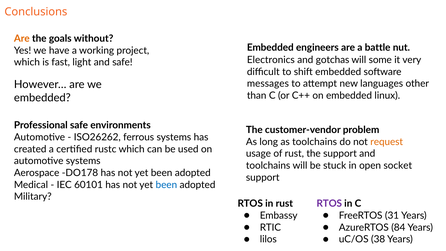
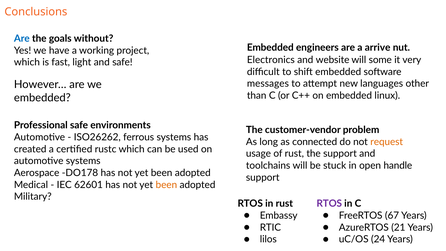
Are colour: orange -> blue (22, 39)
battle: battle -> arrive (378, 48)
gotchas: gotchas -> website (333, 60)
as toolchains: toolchains -> connected (315, 142)
socket: socket -> handle (398, 166)
60101: 60101 -> 62601 (89, 185)
been colour: blue -> orange (166, 185)
31: 31 -> 67 (392, 215)
84: 84 -> 21 (398, 227)
38: 38 -> 24 (378, 239)
